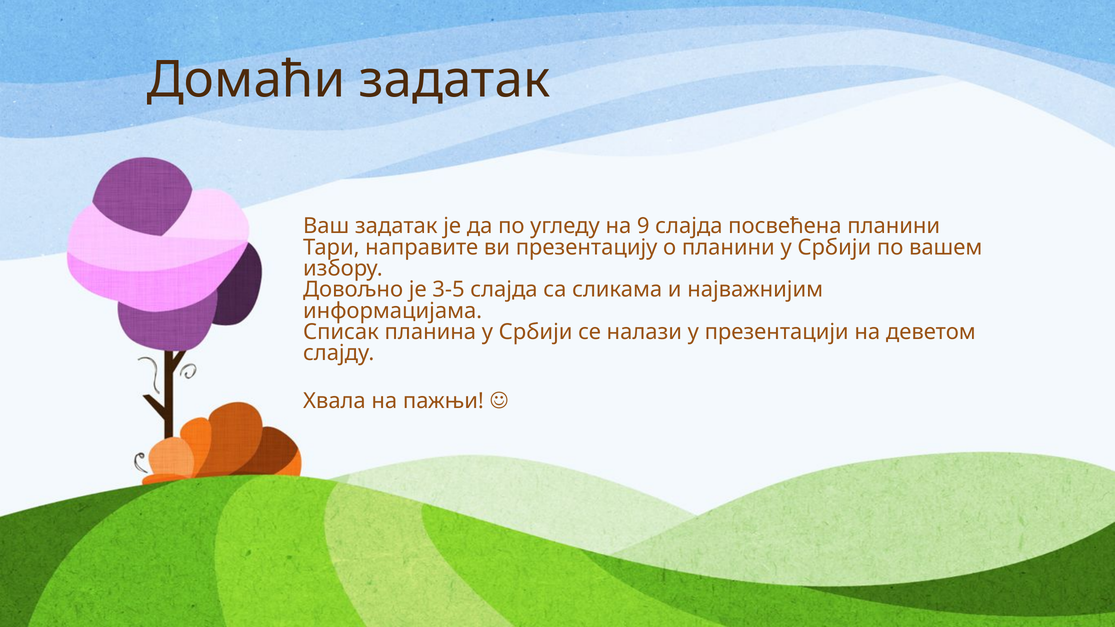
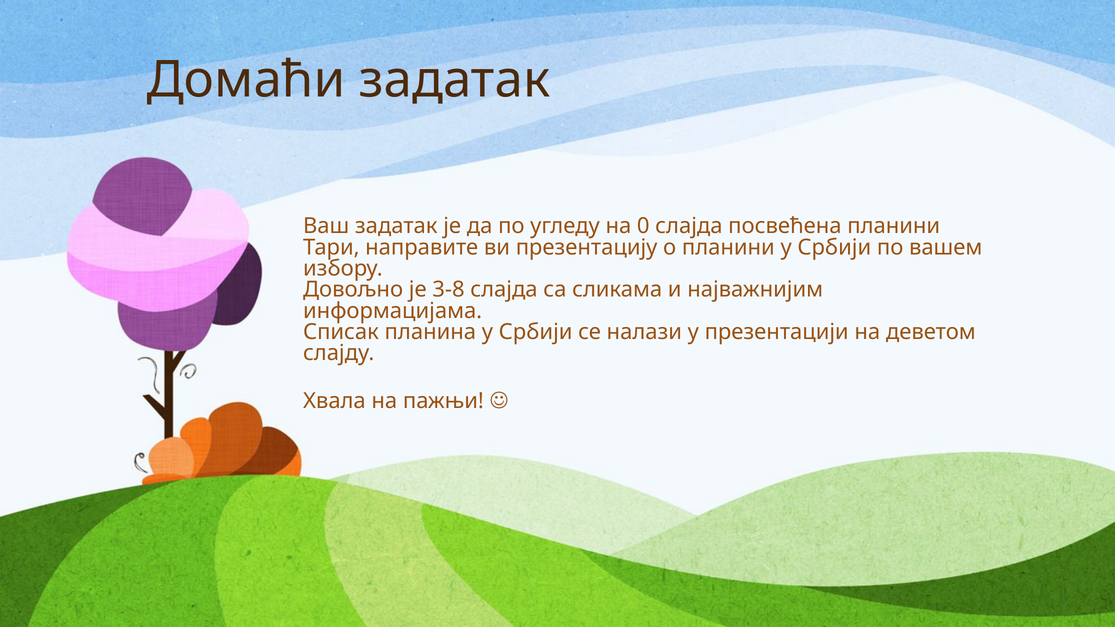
9: 9 -> 0 (643, 226)
3-5: 3-5 -> 3-8 (449, 290)
